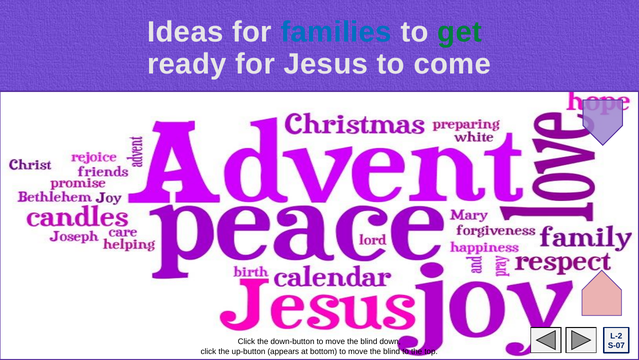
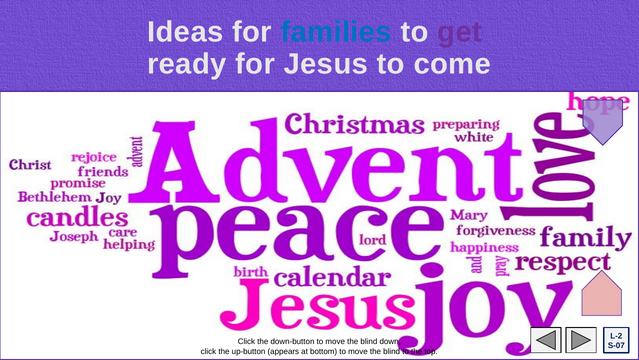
get colour: green -> purple (460, 32)
